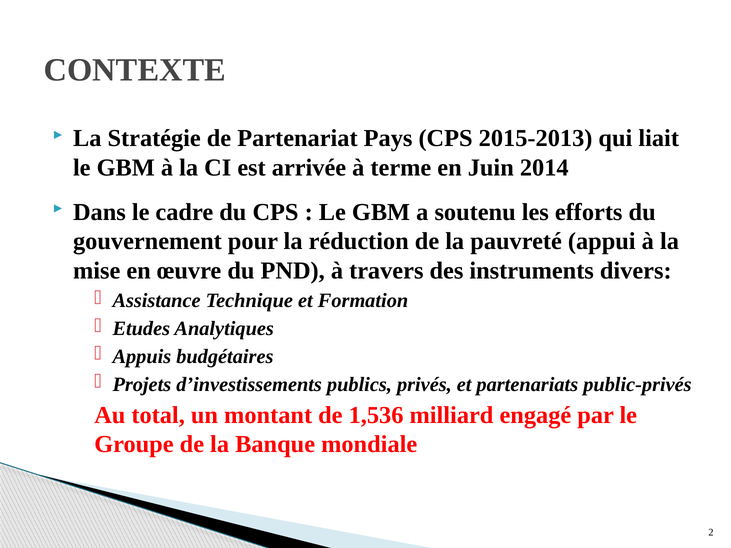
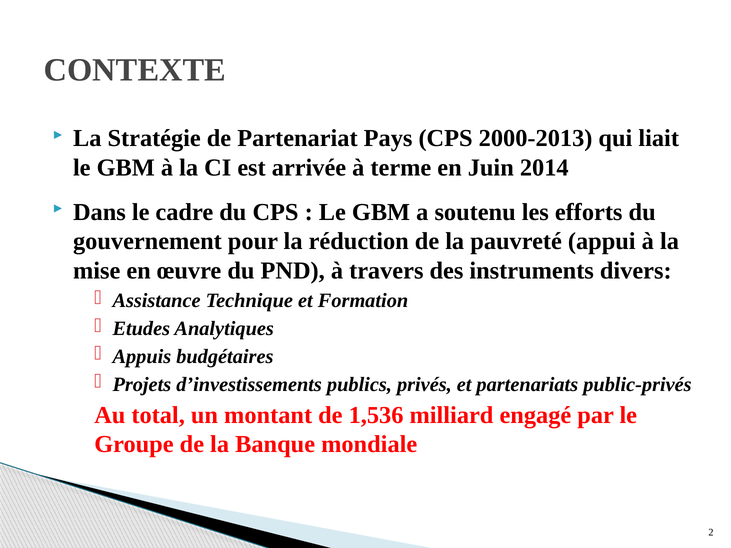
2015-2013: 2015-2013 -> 2000-2013 (536, 138)
